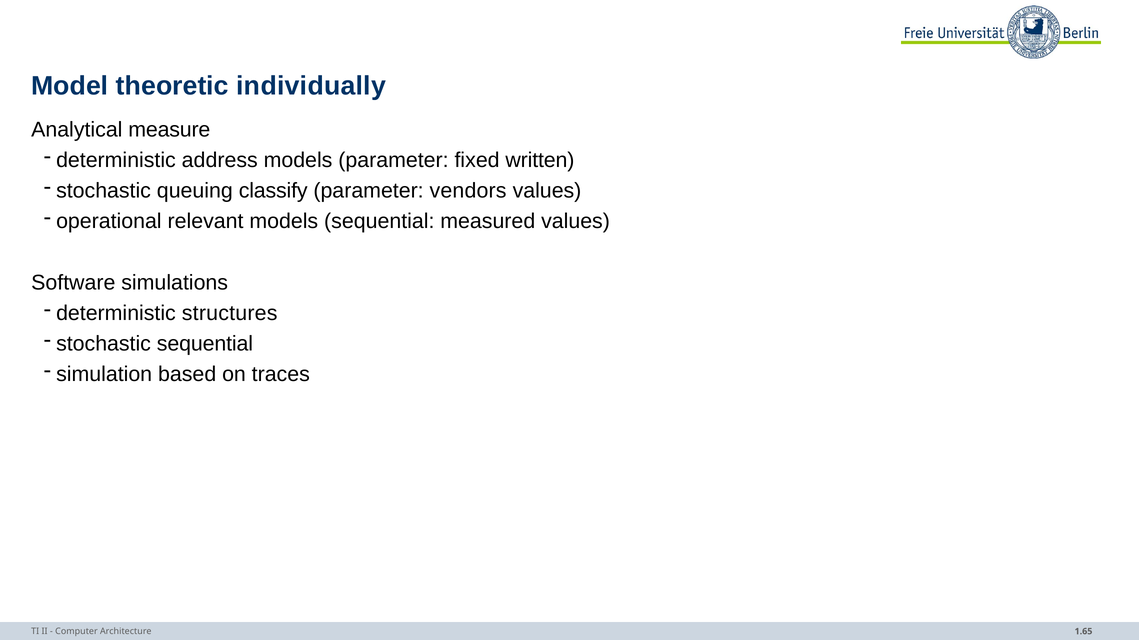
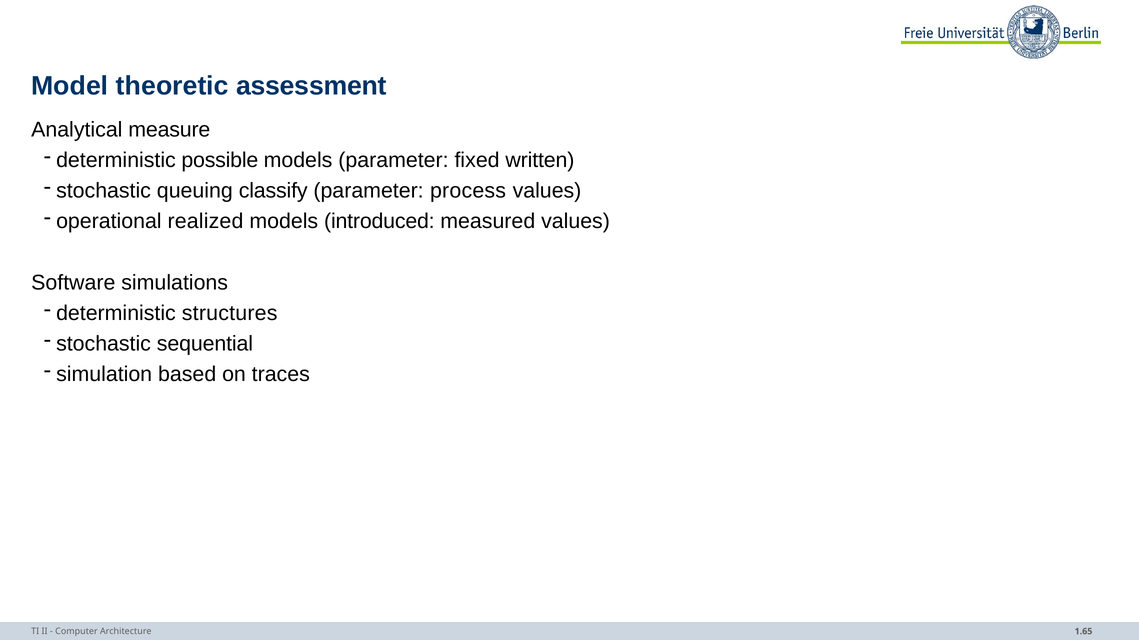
individually: individually -> assessment (311, 86)
address: address -> possible (220, 161)
vendors: vendors -> process (468, 191)
relevant: relevant -> realized (205, 222)
models sequential: sequential -> introduced (379, 222)
